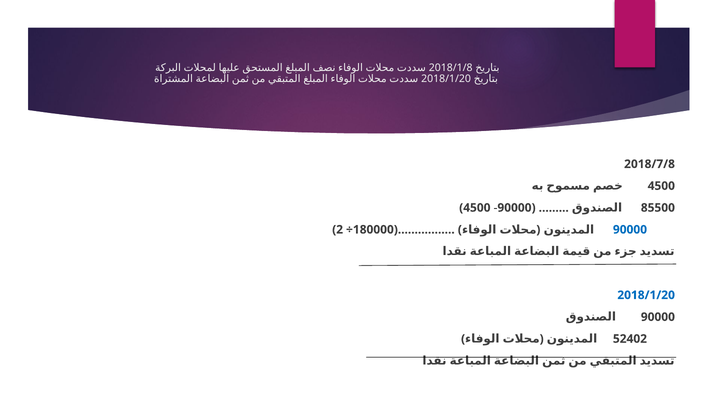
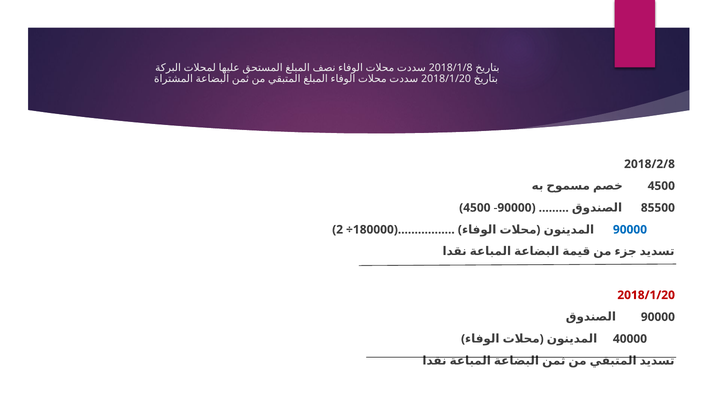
2018/7/8: 2018/7/8 -> 2018/2/8 (650, 164)
2018/1/20 colour: blue -> red (646, 295)
52402: 52402 -> 40000 (630, 339)
